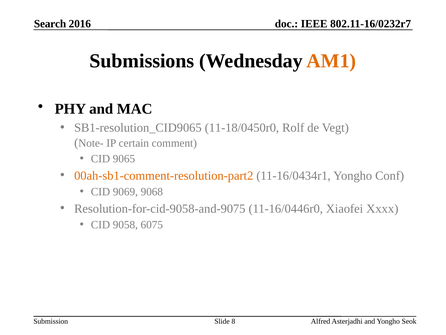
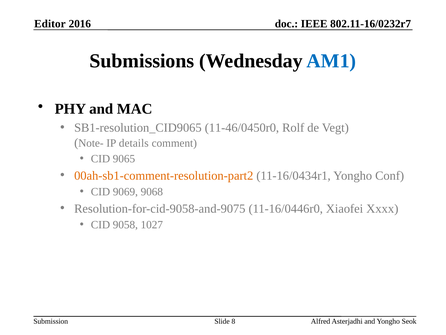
Search: Search -> Editor (50, 24)
AM1 colour: orange -> blue (331, 61)
11-18/0450r0: 11-18/0450r0 -> 11-46/0450r0 (242, 127)
certain: certain -> details (134, 143)
6075: 6075 -> 1027 (152, 225)
